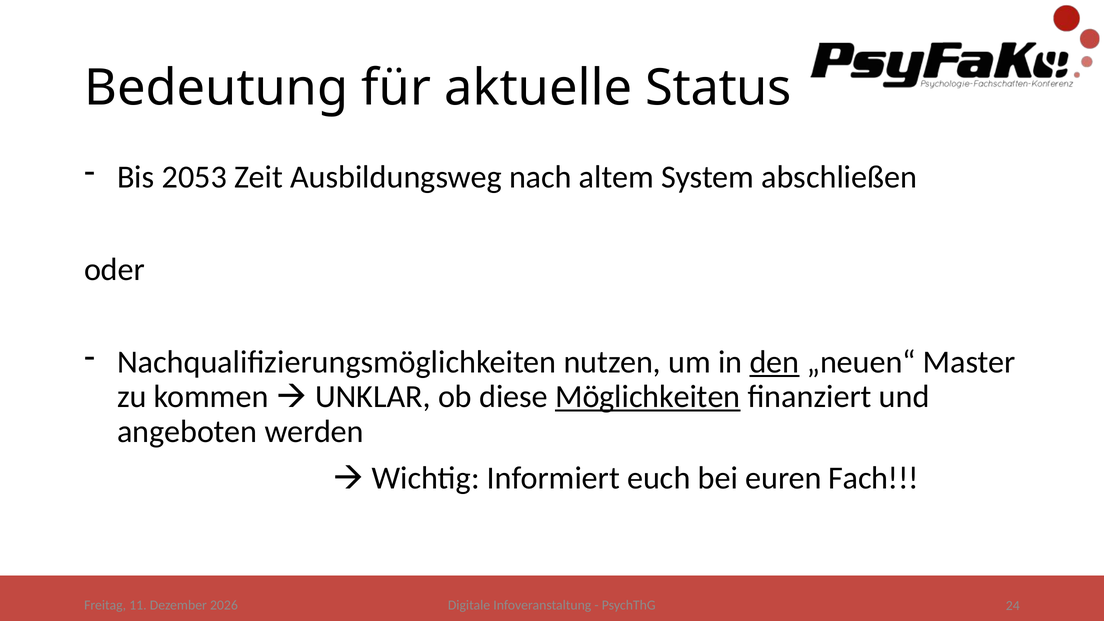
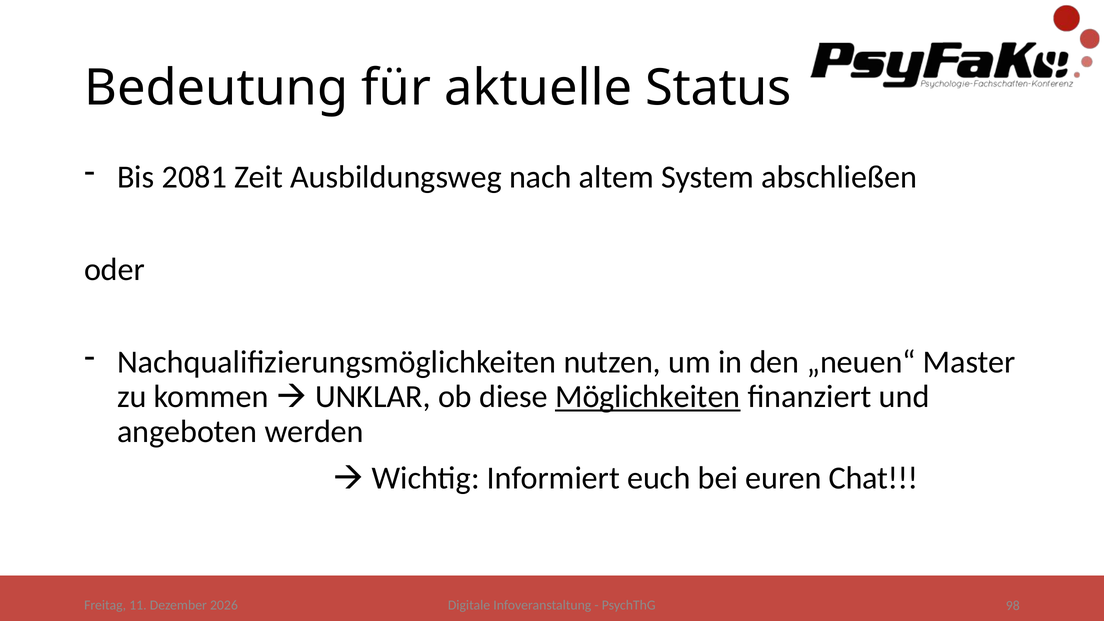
2053: 2053 -> 2081 (194, 177)
den underline: present -> none (774, 362)
Fach: Fach -> Chat (874, 478)
24: 24 -> 98 (1013, 605)
